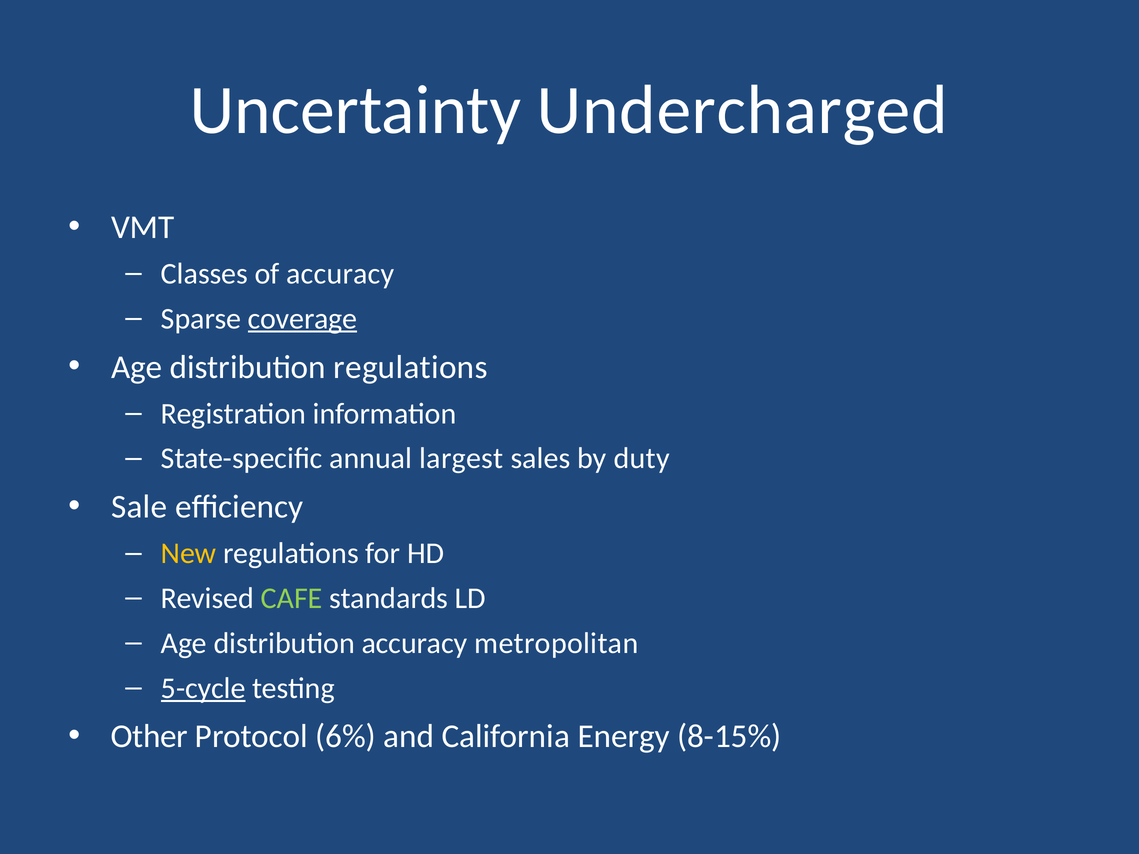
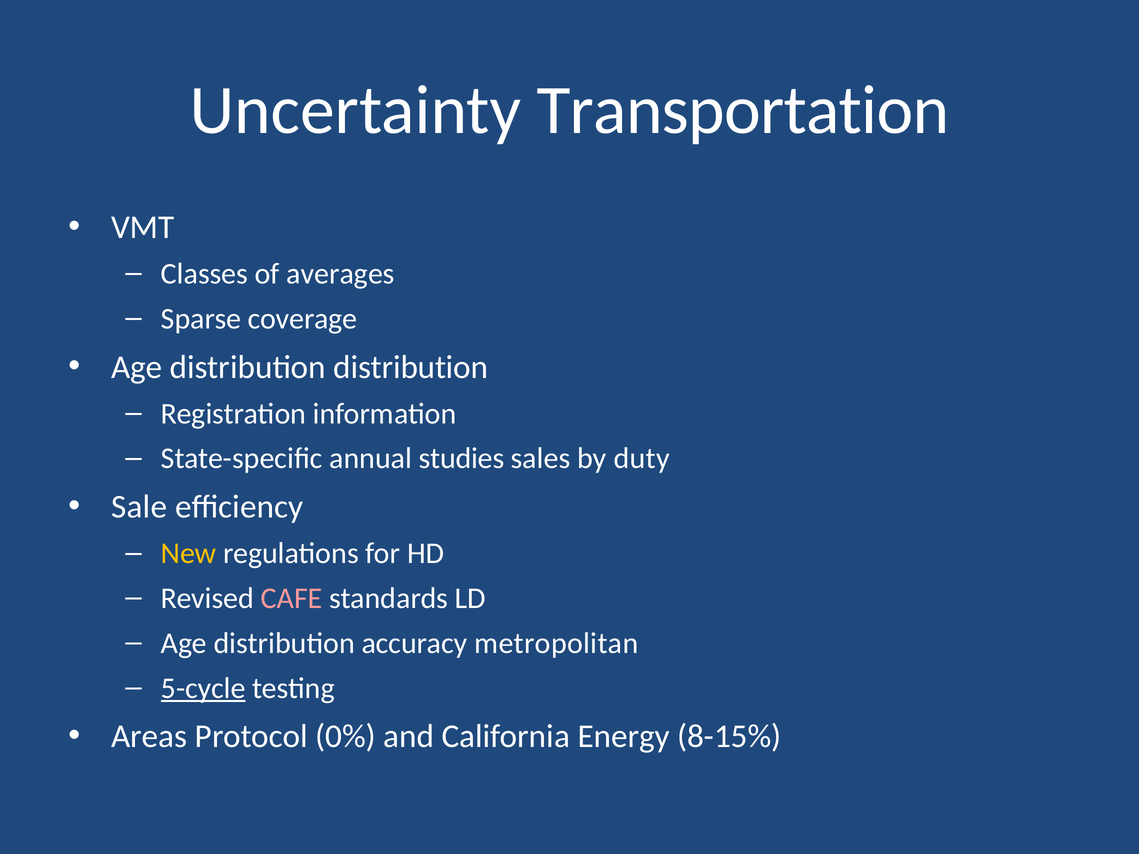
Undercharged: Undercharged -> Transportation (743, 110)
of accuracy: accuracy -> averages (341, 274)
coverage underline: present -> none (303, 319)
distribution regulations: regulations -> distribution (411, 367)
largest: largest -> studies (462, 459)
CAFE colour: light green -> pink (292, 599)
Other: Other -> Areas (149, 737)
6%: 6% -> 0% (346, 737)
